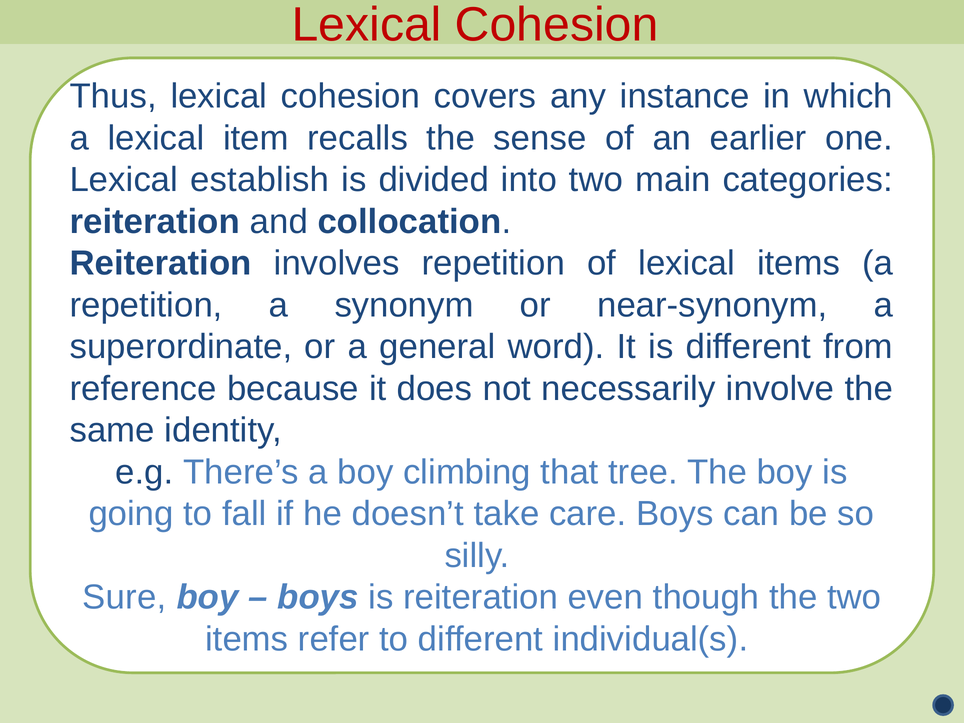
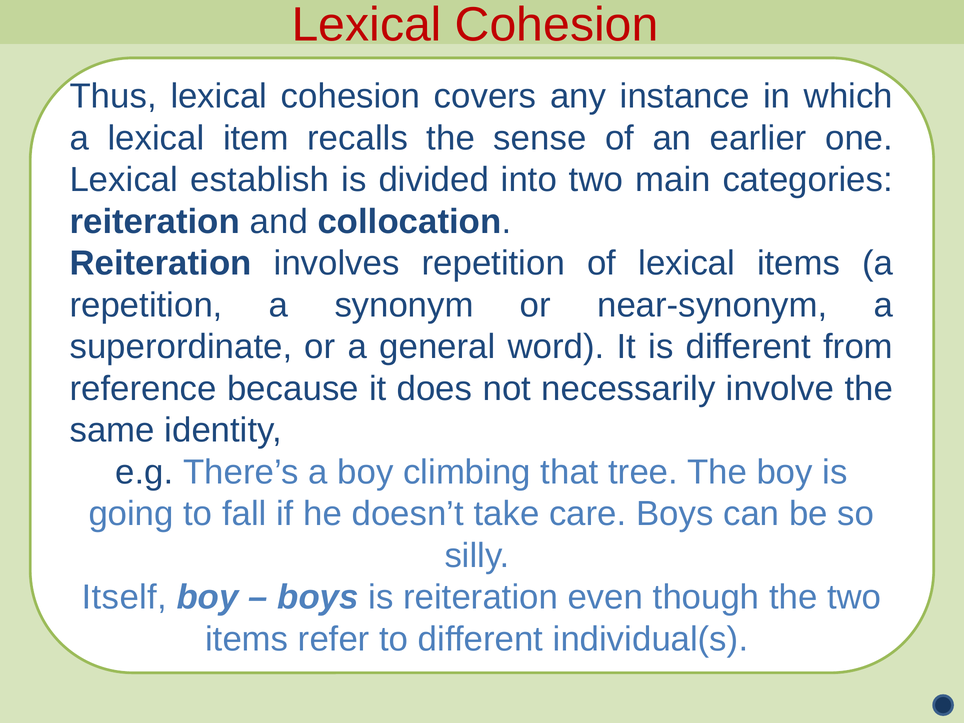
Sure: Sure -> Itself (124, 597)
